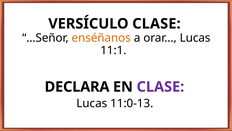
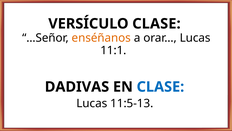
DECLARA: DECLARA -> DADIVAS (77, 87)
CLASE colour: purple -> blue (160, 87)
11:0-13: 11:0-13 -> 11:5-13 (132, 103)
